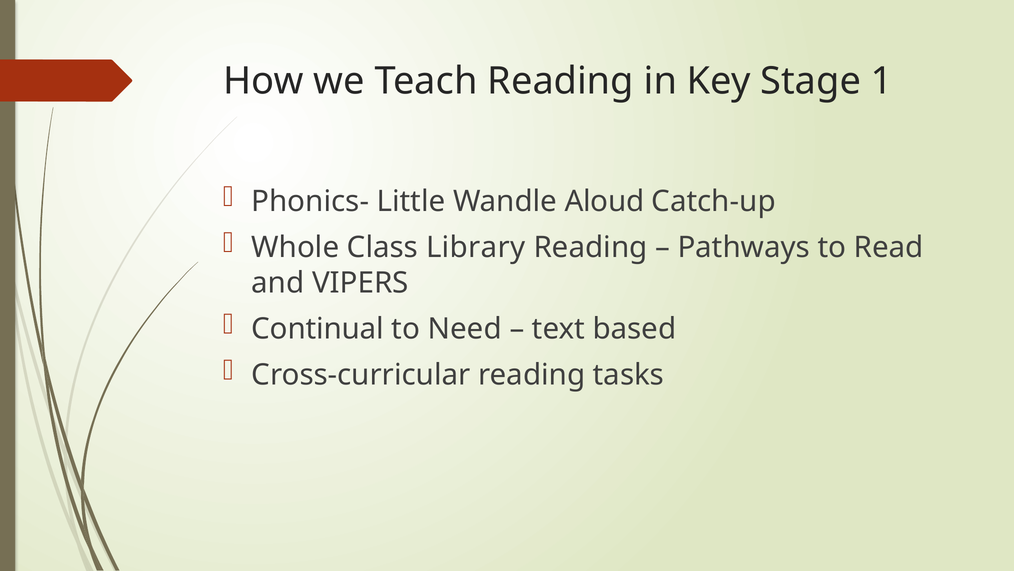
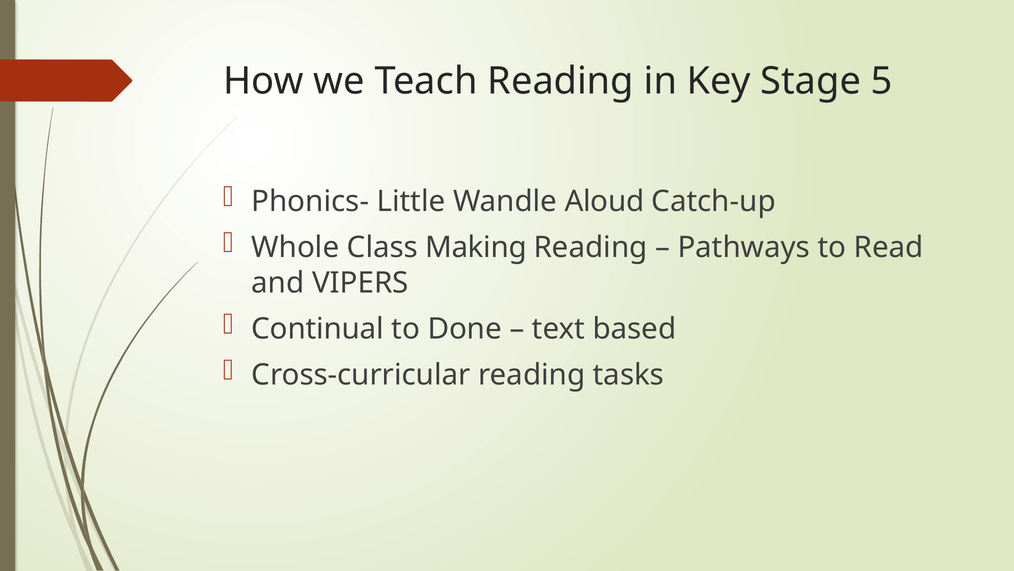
1: 1 -> 5 (882, 81)
Library: Library -> Making (476, 247)
Need: Need -> Done (465, 328)
